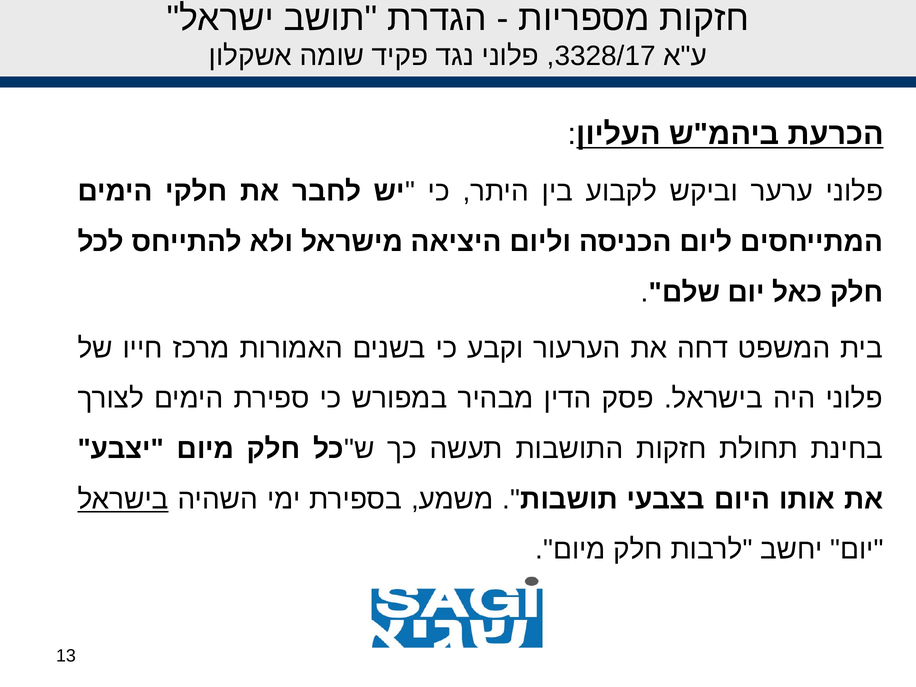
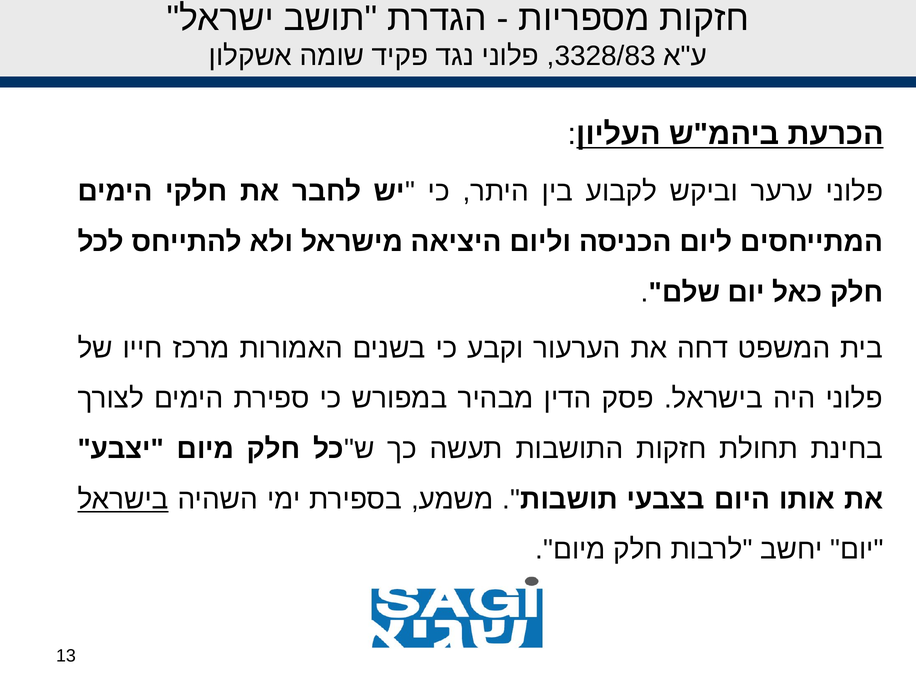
3328/17: 3328/17 -> 3328/83 (605, 56)
